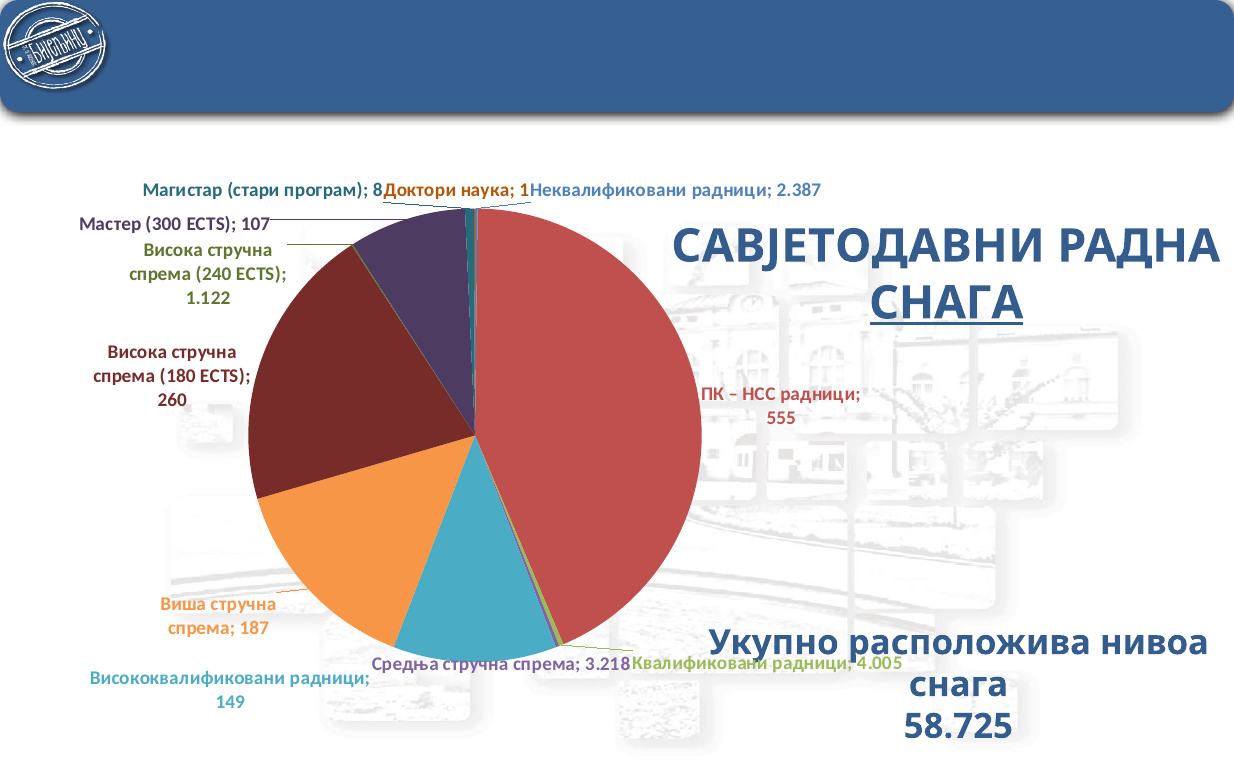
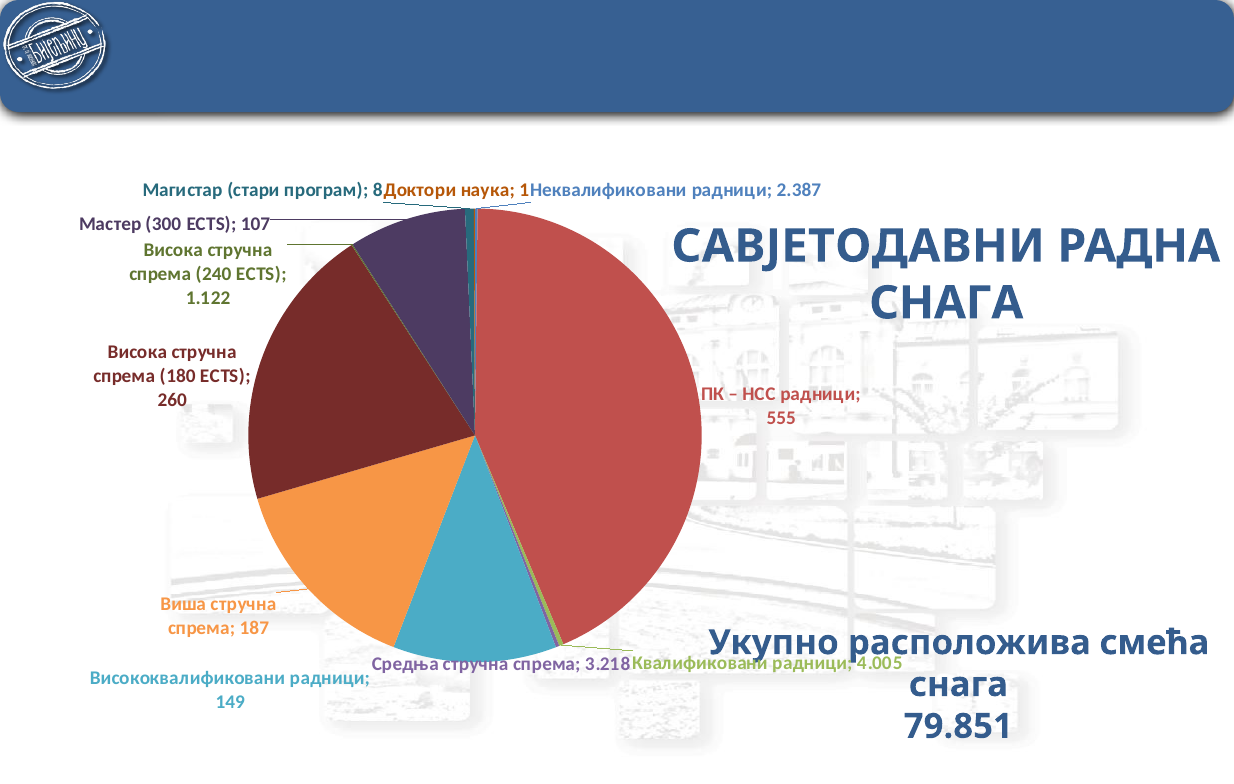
СНАГА underline: present -> none (946, 303)
нивоа: нивоа -> смећа (1154, 642)
58.725: 58.725 -> 79.851 (958, 726)
